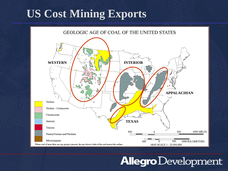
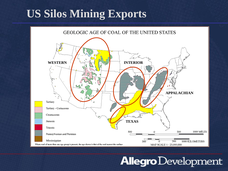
Cost: Cost -> Silos (55, 14)
